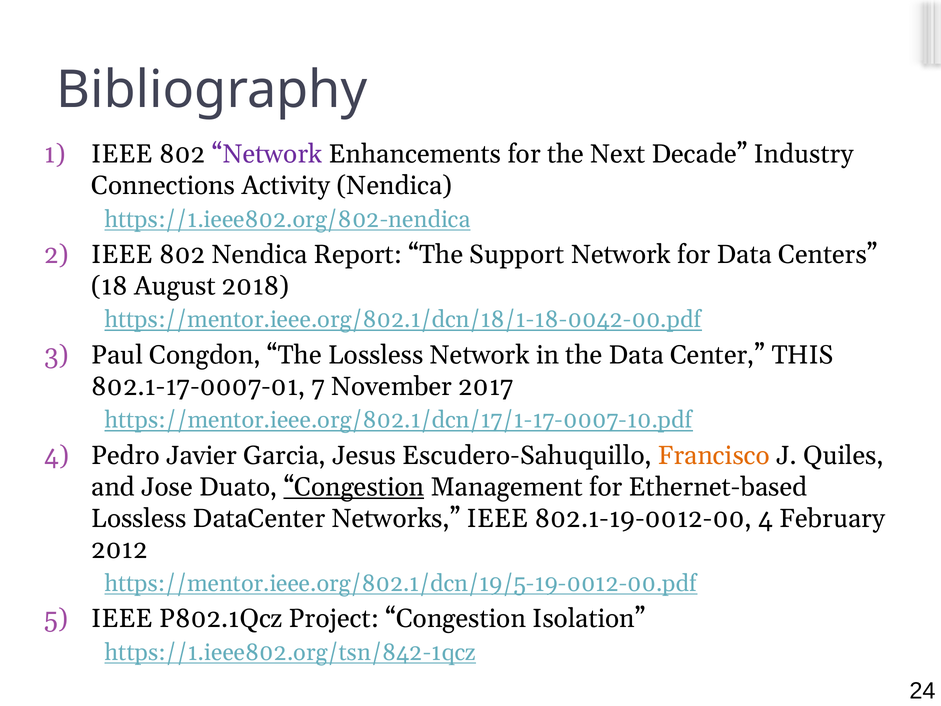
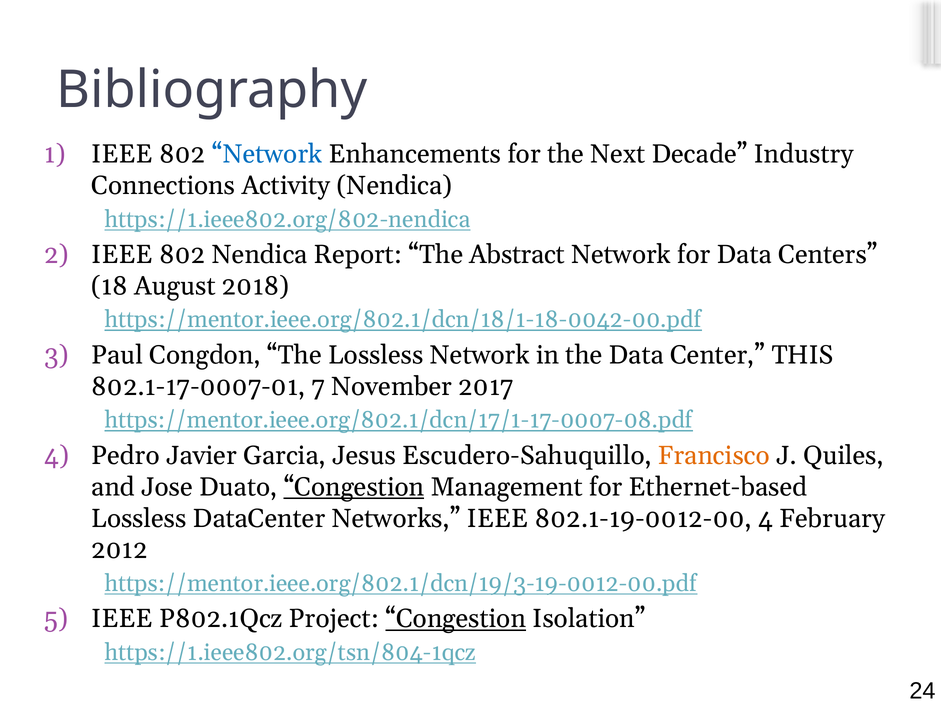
Network colour: purple -> blue (267, 154)
Support: Support -> Abstract (517, 255)
https://mentor.ieee.org/802.1/dcn/17/1-17-0007-10.pdf: https://mentor.ieee.org/802.1/dcn/17/1-17-0007-10.pdf -> https://mentor.ieee.org/802.1/dcn/17/1-17-0007-08.pdf (399, 420)
https://mentor.ieee.org/802.1/dcn/19/5-19-0012-00.pdf: https://mentor.ieee.org/802.1/dcn/19/5-19-0012-00.pdf -> https://mentor.ieee.org/802.1/dcn/19/3-19-0012-00.pdf (401, 583)
Congestion underline: none -> present (456, 619)
https://1.ieee802.org/tsn/842-1qcz: https://1.ieee802.org/tsn/842-1qcz -> https://1.ieee802.org/tsn/804-1qcz (290, 652)
